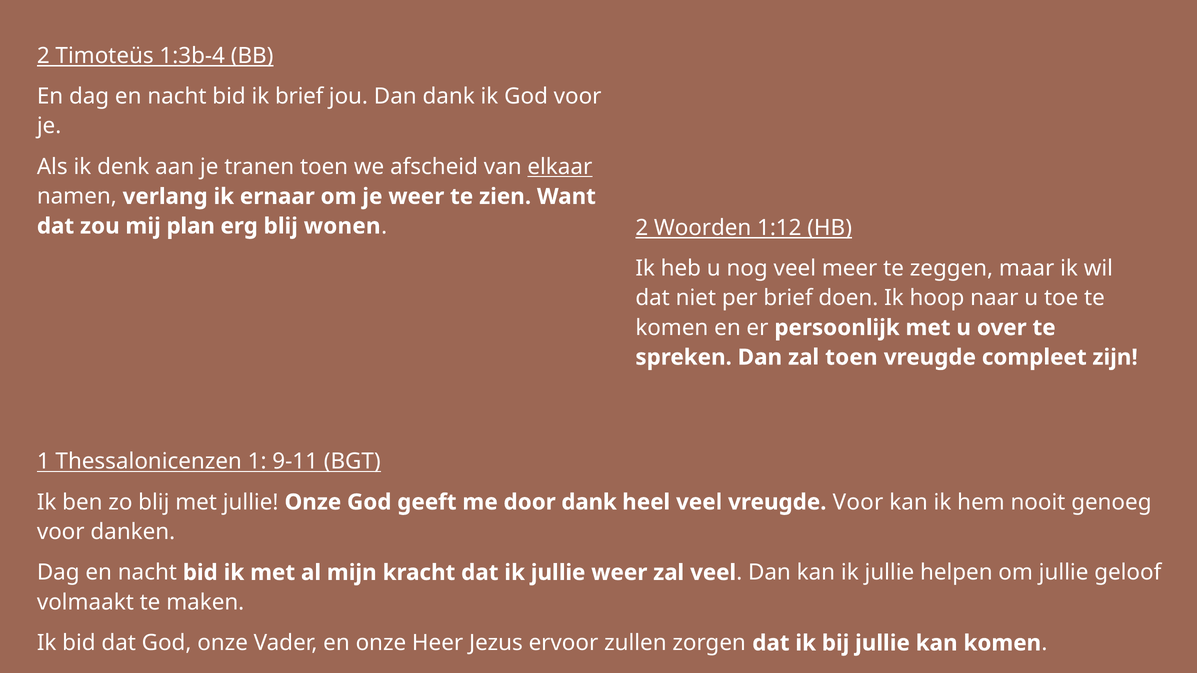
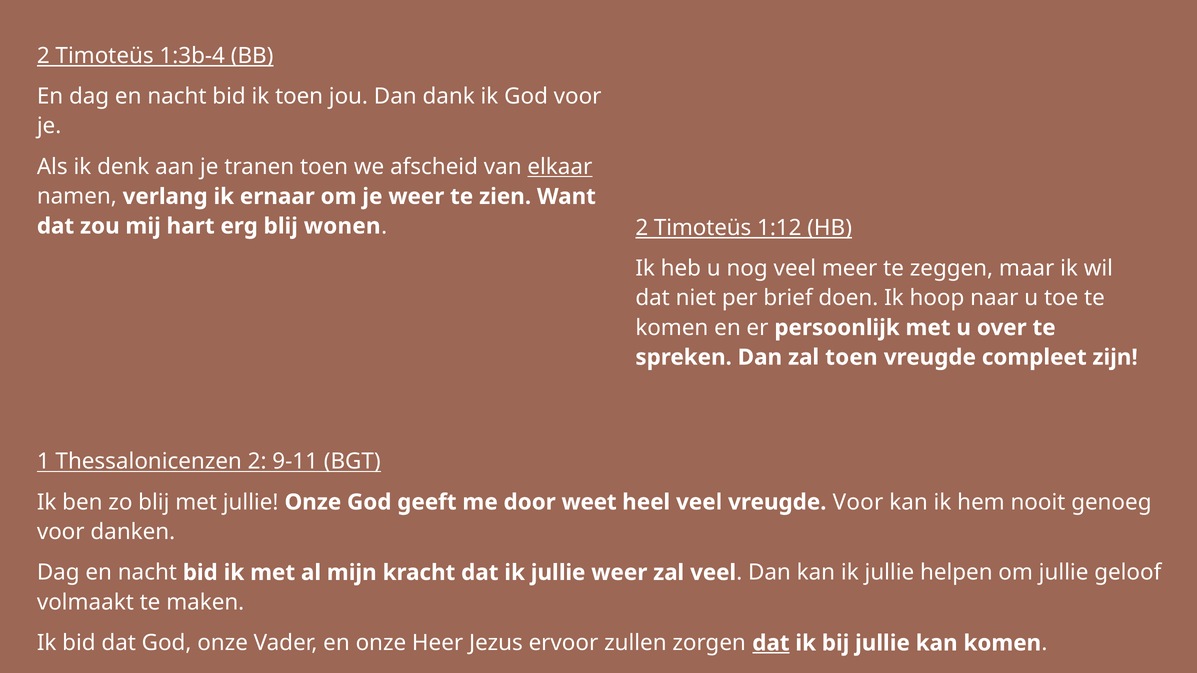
ik brief: brief -> toen (299, 97)
Woorden: Woorden -> Timoteüs (703, 228)
plan: plan -> hart (191, 226)
Thessalonicenzen 1: 1 -> 2 (257, 462)
door dank: dank -> weet (589, 502)
dat underline: none -> present (771, 643)
